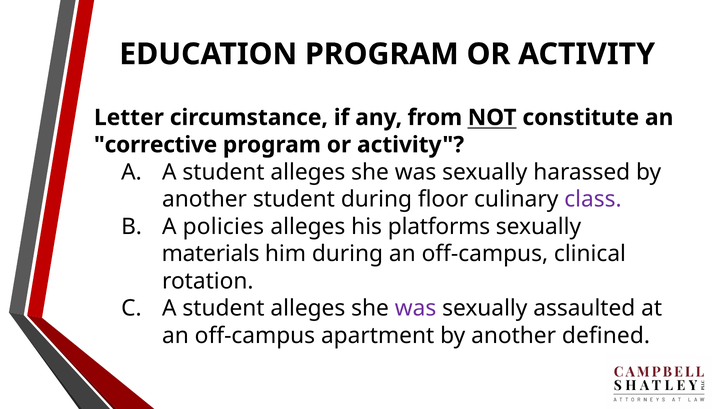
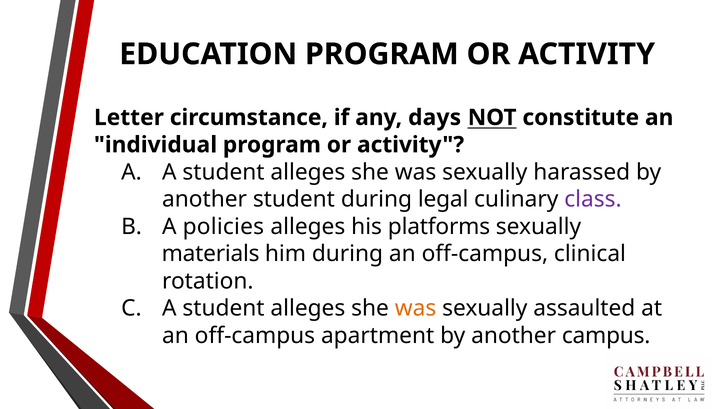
from: from -> days (435, 118)
corrective: corrective -> individual (155, 145)
floor: floor -> legal (443, 199)
was colour: purple -> orange (416, 308)
defined: defined -> campus (606, 336)
